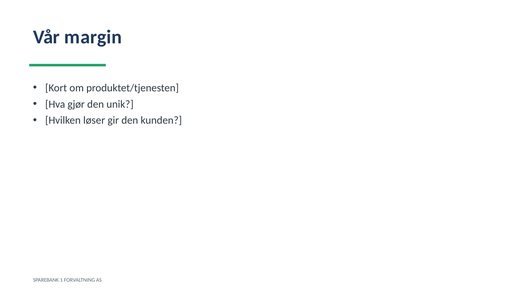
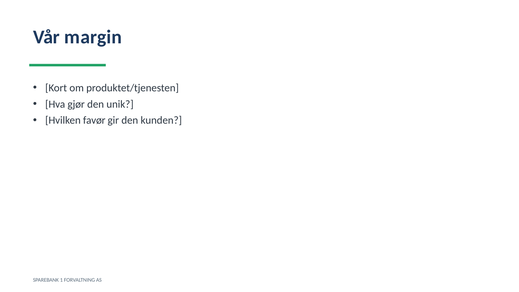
løser: løser -> favør (94, 120)
